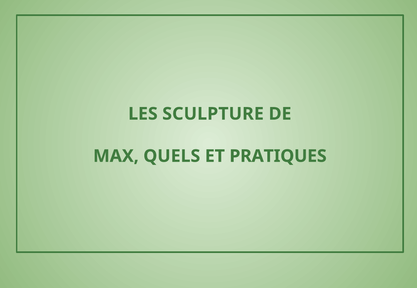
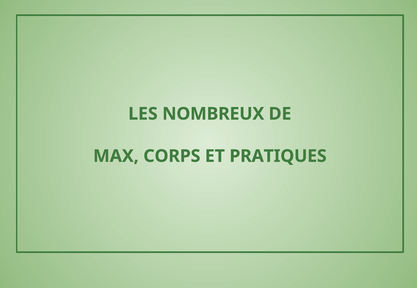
SCULPTURE: SCULPTURE -> NOMBREUX (213, 114)
QUELS: QUELS -> CORPS (172, 156)
